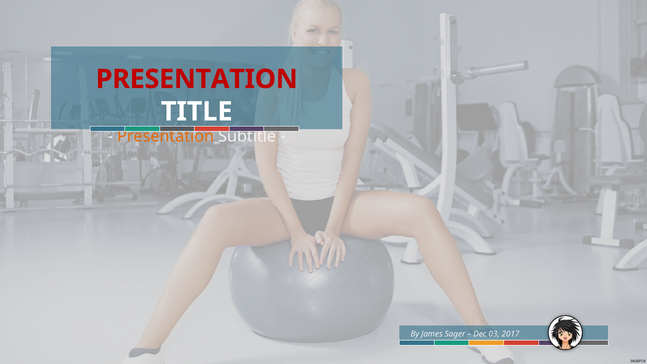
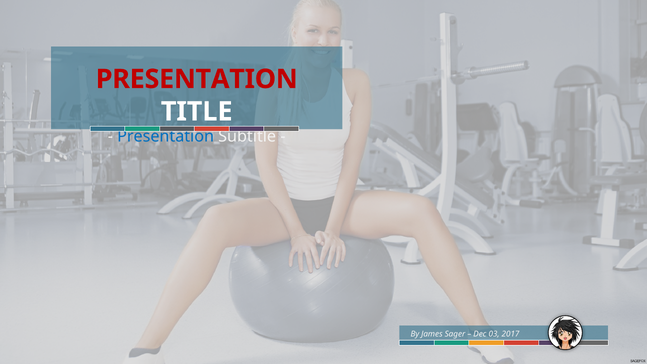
Presentation colour: orange -> blue (166, 137)
